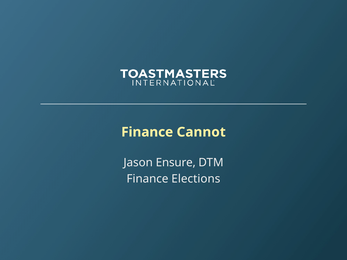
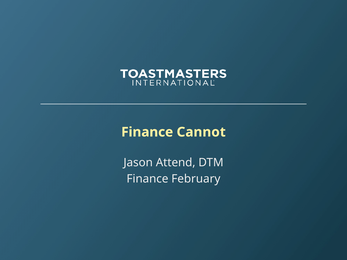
Ensure: Ensure -> Attend (176, 163)
Elections: Elections -> February (196, 179)
